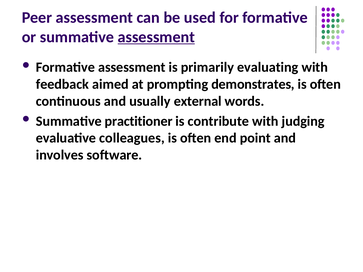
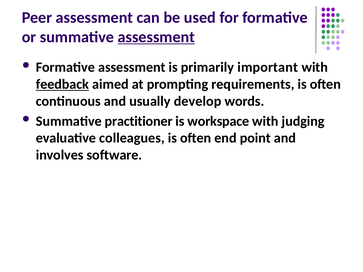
evaluating: evaluating -> important (268, 67)
feedback underline: none -> present (62, 84)
demonstrates: demonstrates -> requirements (253, 84)
external: external -> develop (198, 101)
contribute: contribute -> workspace (218, 121)
